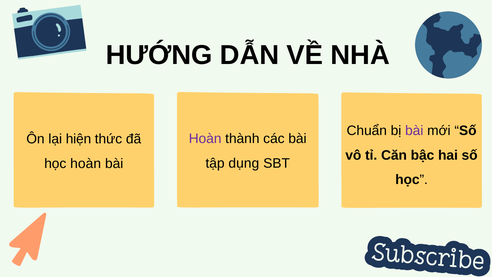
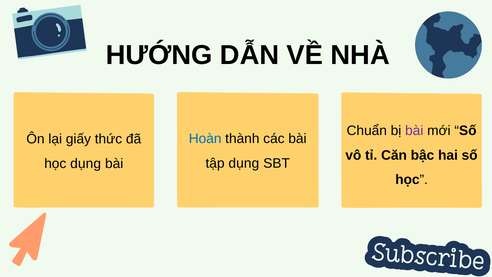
Hoàn colour: purple -> blue (205, 139)
hiện: hiện -> giấy (78, 139)
học hoàn: hoàn -> dụng (86, 163)
